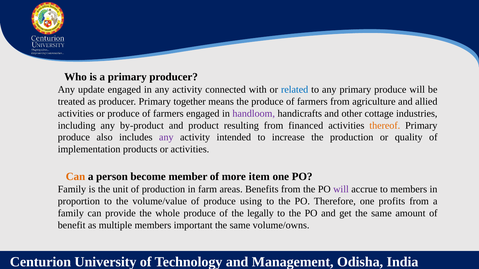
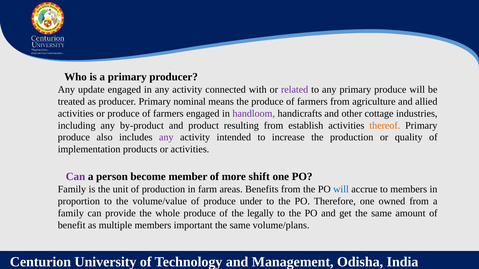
related colour: blue -> purple (295, 90)
together: together -> nominal (190, 102)
financed: financed -> establish (306, 126)
Can colour: orange -> purple (75, 177)
item: item -> shift (259, 177)
will colour: purple -> blue (341, 189)
using: using -> under (251, 201)
profits: profits -> owned (392, 201)
volume/owns: volume/owns -> volume/plans (281, 225)
